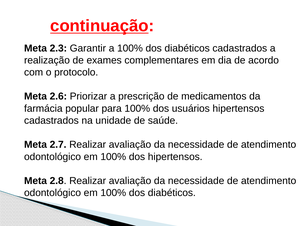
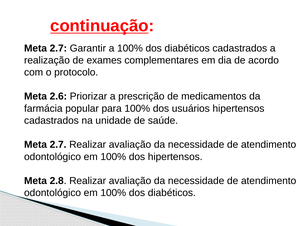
2.3: 2.3 -> 2.7 (58, 48)
